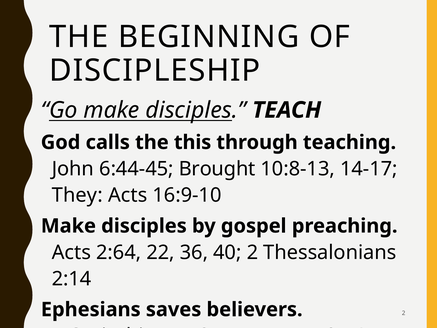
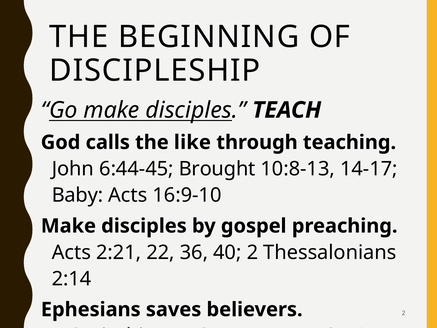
this: this -> like (192, 142)
They: They -> Baby (77, 195)
2:64: 2:64 -> 2:21 (119, 252)
